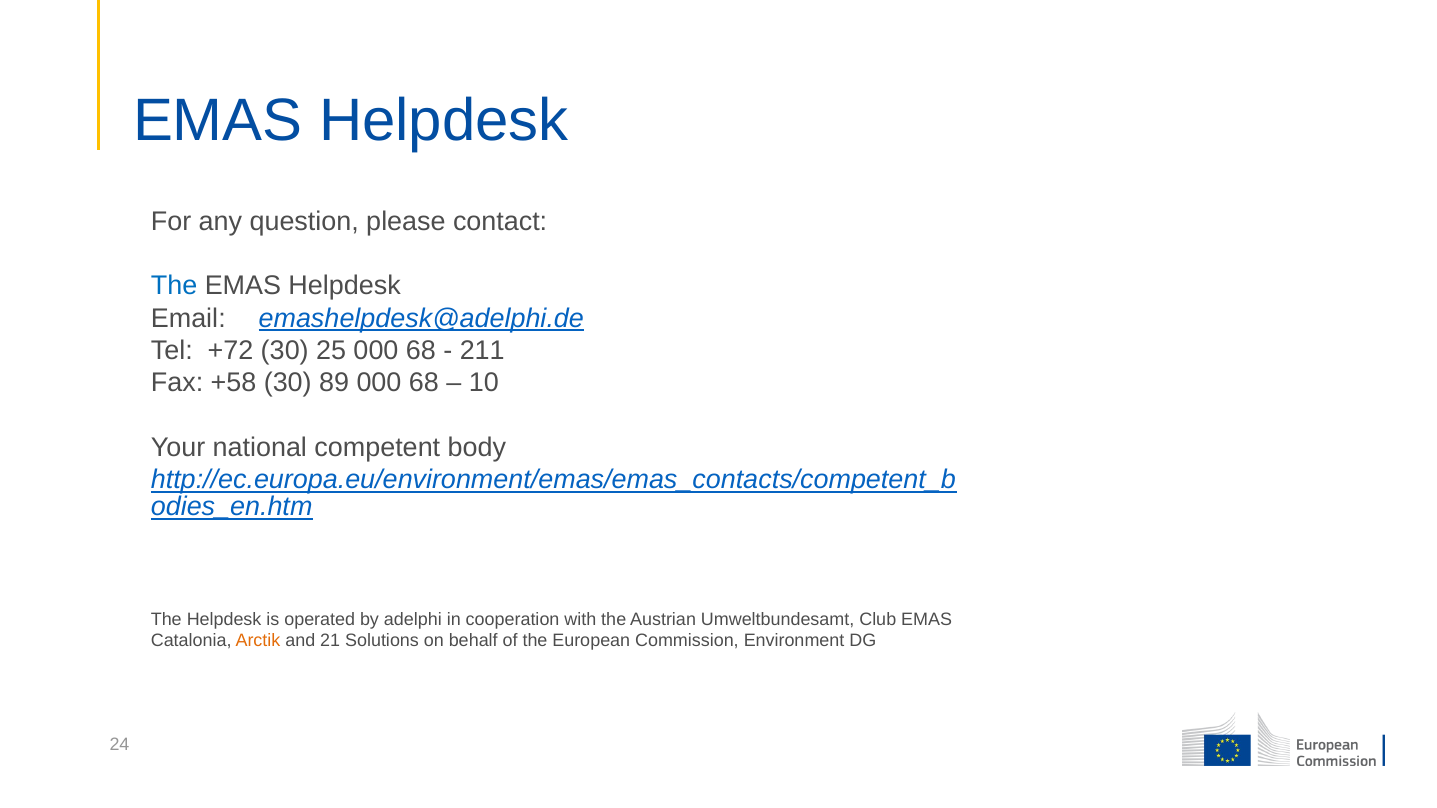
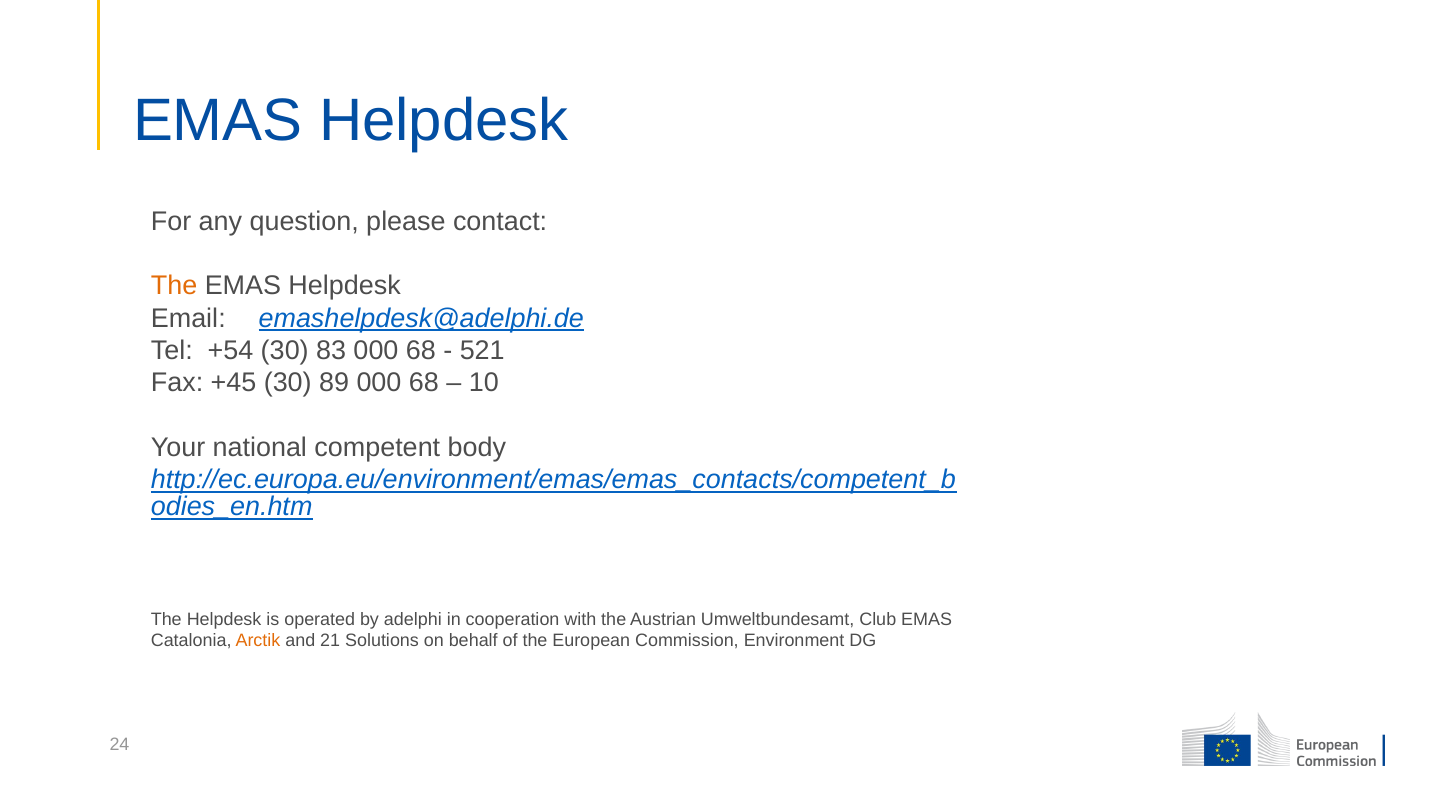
The colour: blue -> orange (174, 286)
+72: +72 -> +54 (230, 351)
25: 25 -> 83 (331, 351)
211: 211 -> 521 (482, 351)
+58: +58 -> +45 (234, 383)
